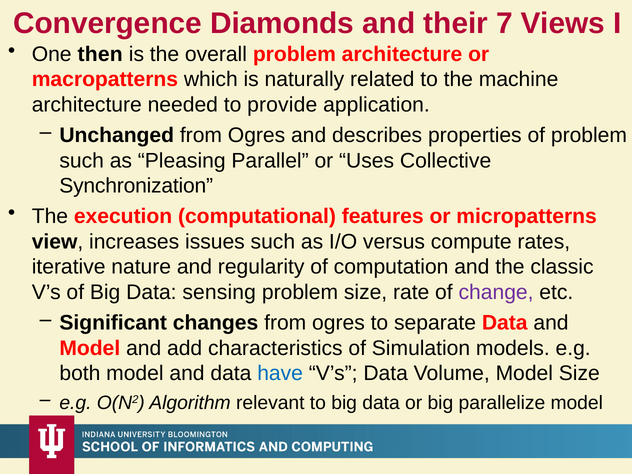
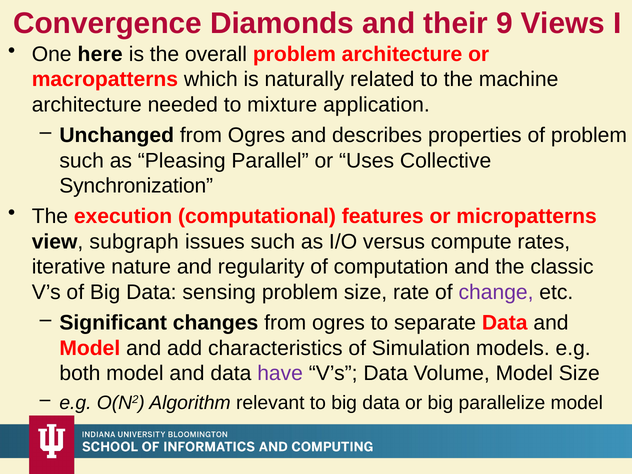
7: 7 -> 9 (504, 23)
then: then -> here (100, 54)
provide: provide -> mixture (282, 105)
increases: increases -> subgraph (134, 242)
have colour: blue -> purple (280, 373)
